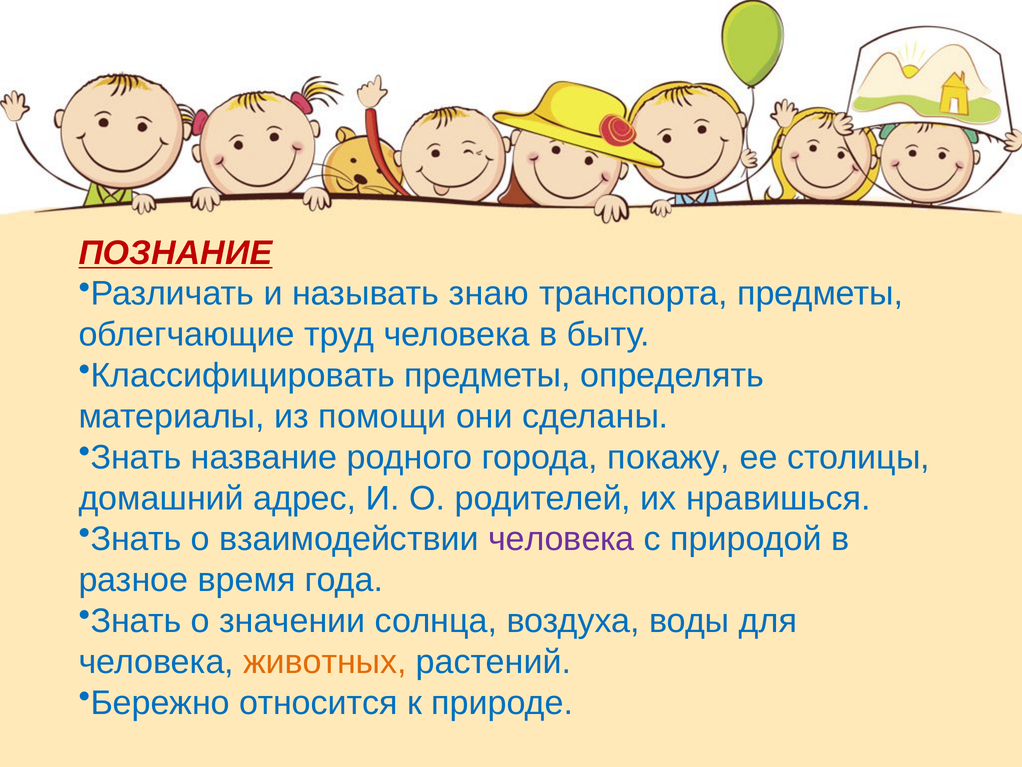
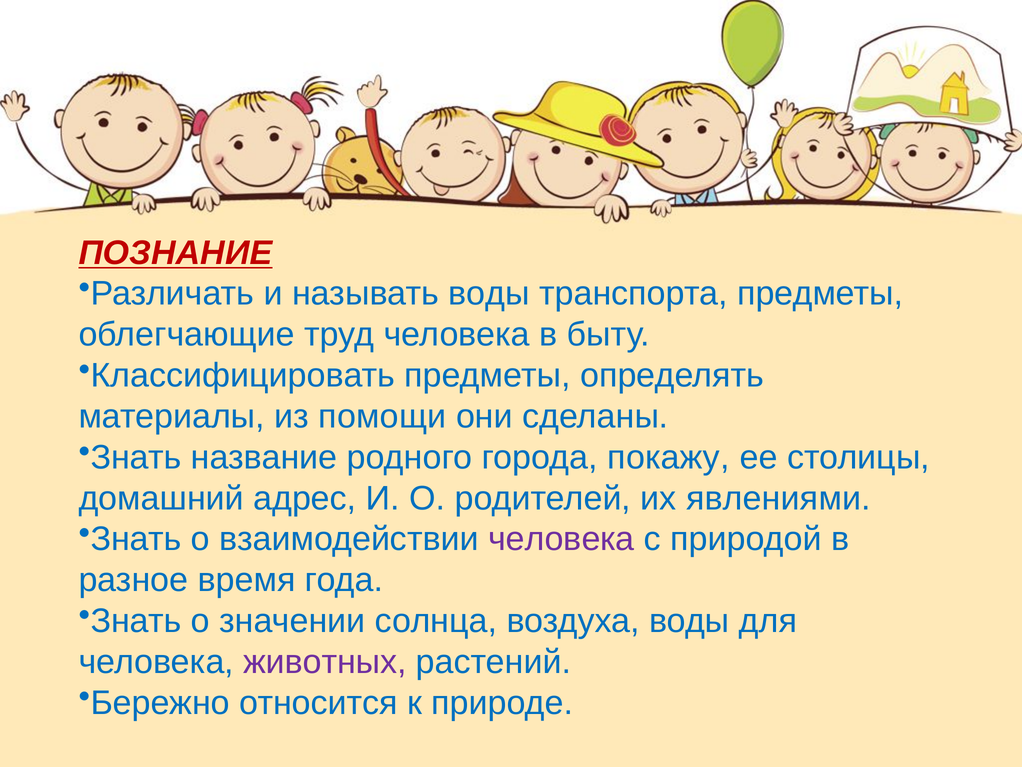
называть знаю: знаю -> воды (489, 294)
нравишься: нравишься -> явлениями (778, 498)
животных colour: orange -> purple (325, 661)
